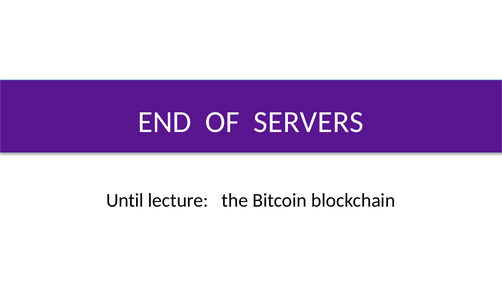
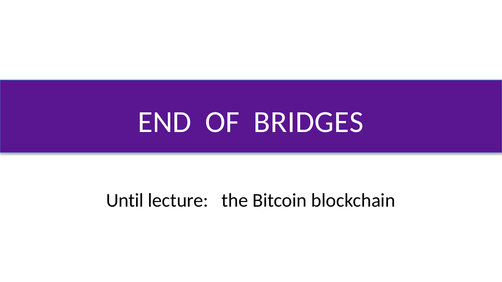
SERVERS: SERVERS -> BRIDGES (309, 122)
